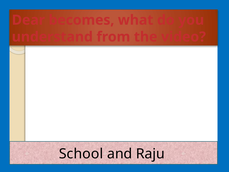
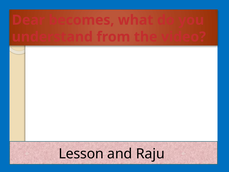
School: School -> Lesson (81, 154)
